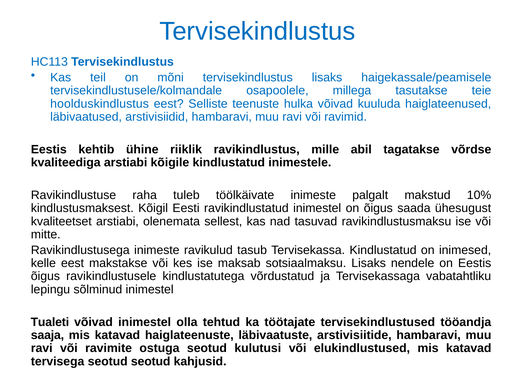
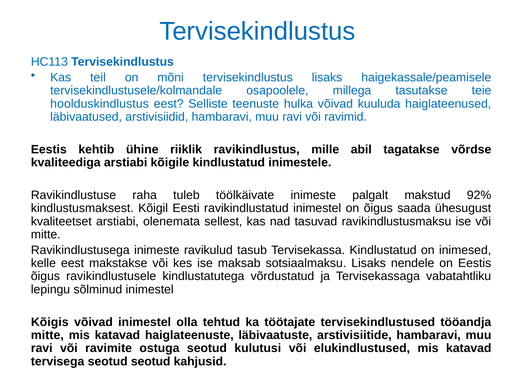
10%: 10% -> 92% (479, 195)
Tualeti: Tualeti -> Kõigis (50, 322)
saaja: saaja -> mitte (47, 335)
